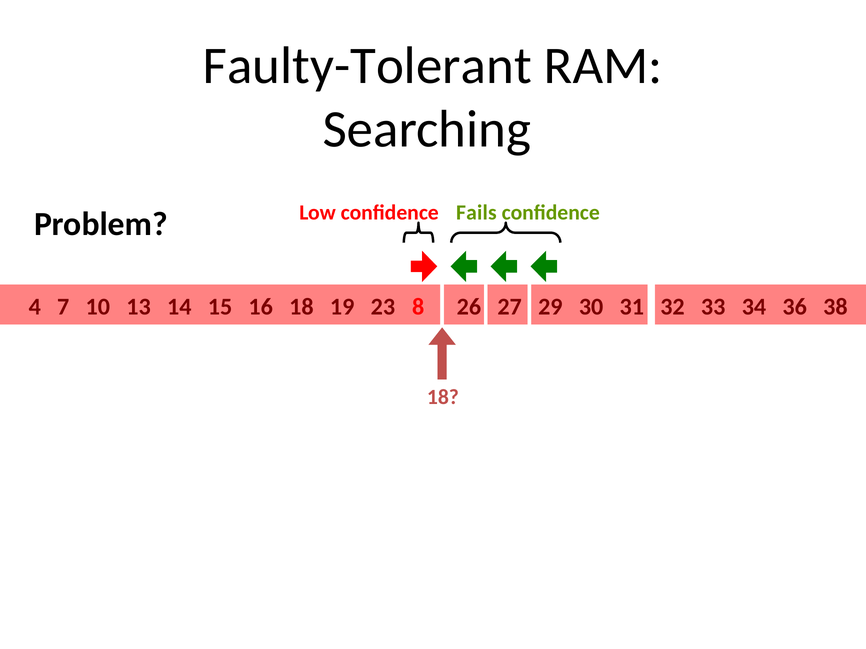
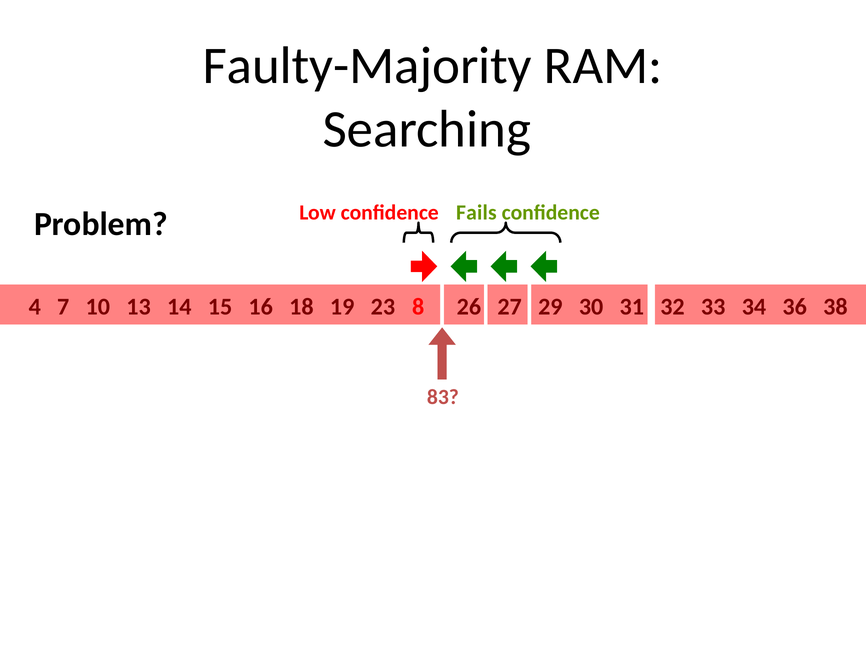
Faulty-Tolerant: Faulty-Tolerant -> Faulty-Majority (367, 66)
18: 18 -> 83 (443, 397)
